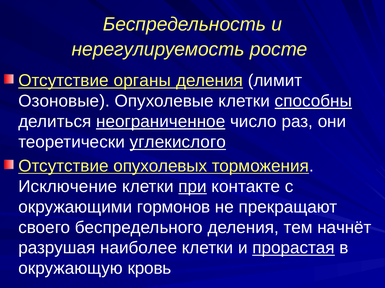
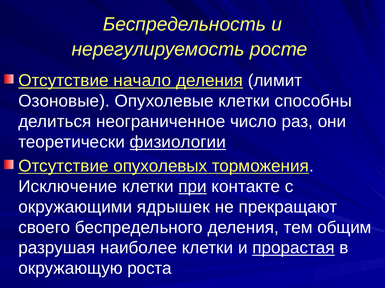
органы: органы -> начало (142, 81)
способны underline: present -> none (313, 101)
неограниченное underline: present -> none (161, 122)
углекислого: углекислого -> физиологии (178, 142)
гормонов: гормонов -> ядрышек (173, 207)
начнёт: начнёт -> общим (344, 228)
кровь: кровь -> роста (149, 269)
